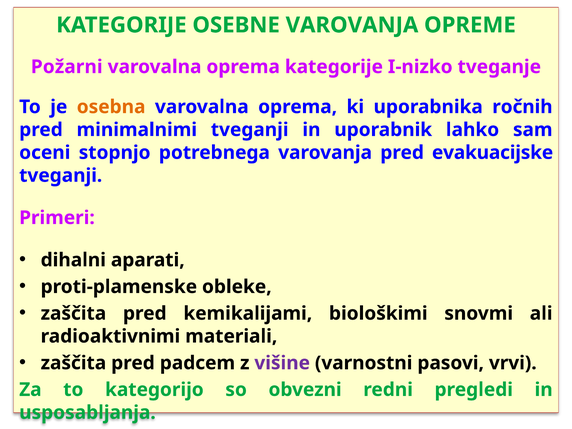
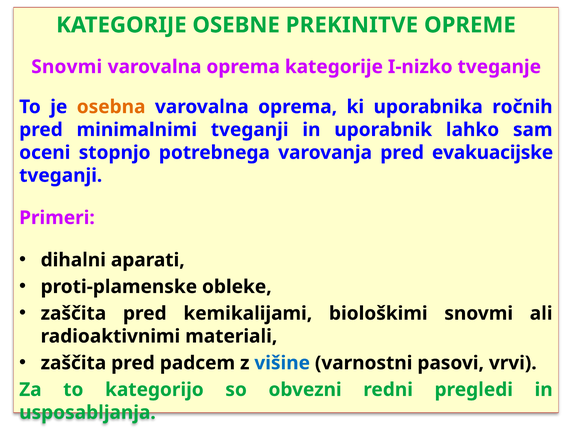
OSEBNE VAROVANJA: VAROVANJA -> PREKINITVE (352, 25)
Požarni: Požarni -> Snovmi (67, 67)
višine colour: purple -> blue (282, 363)
